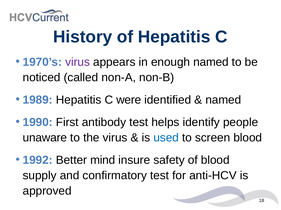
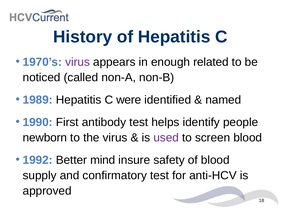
enough named: named -> related (211, 62)
unaware: unaware -> newborn (45, 138)
used colour: blue -> purple (166, 138)
